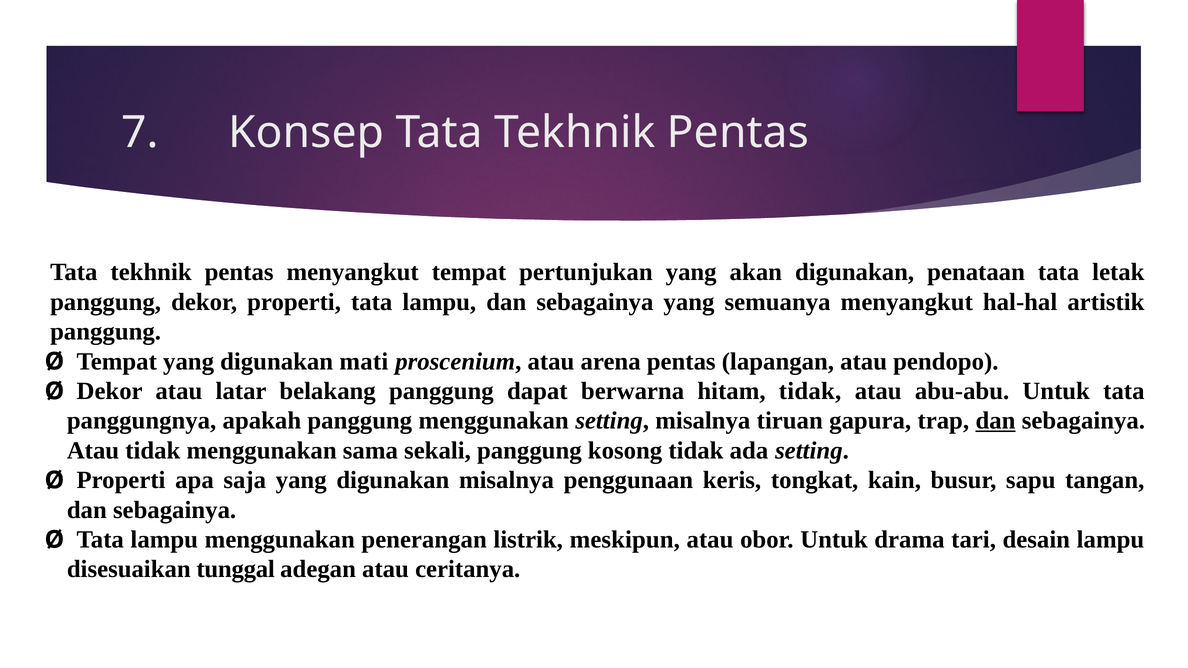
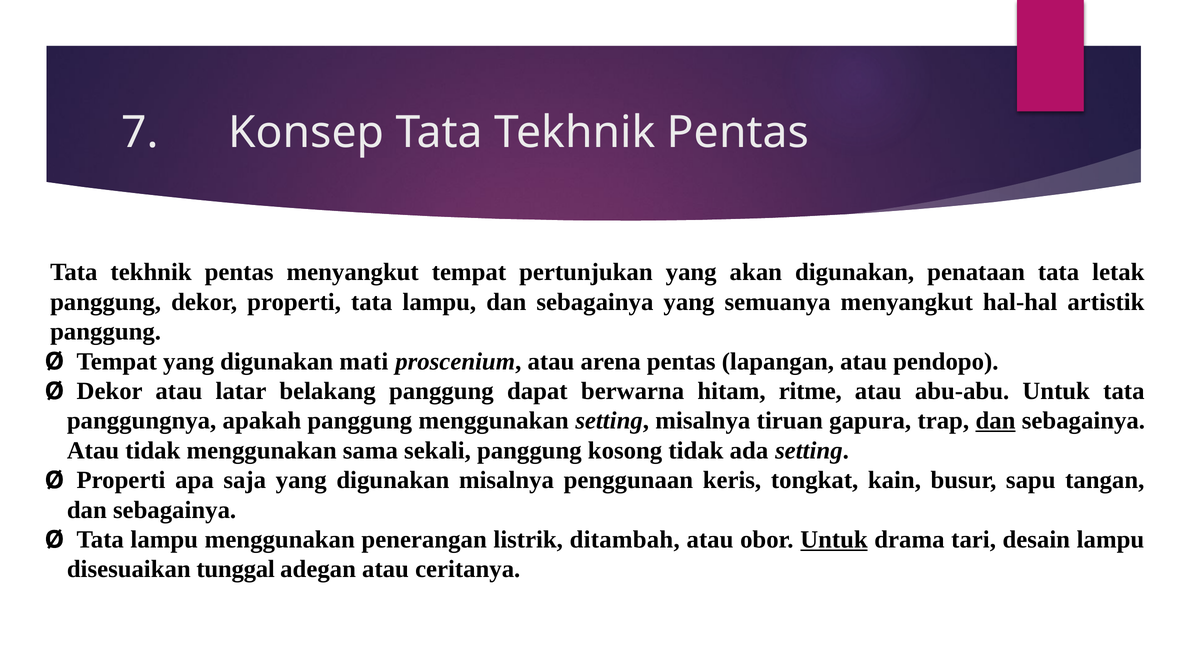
hitam tidak: tidak -> ritme (810, 391)
meskipun: meskipun -> ditambah (625, 540)
Untuk underline: none -> present (834, 540)
